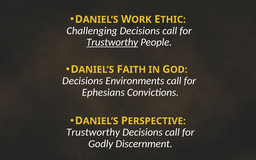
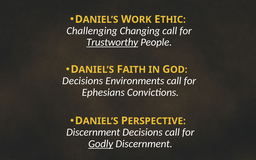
Challenging Decisions: Decisions -> Changing (140, 31)
Trustworthy: Trustworthy -> Discernment (93, 132)
Godly underline: none -> present (101, 144)
